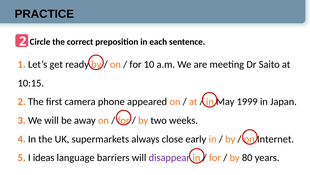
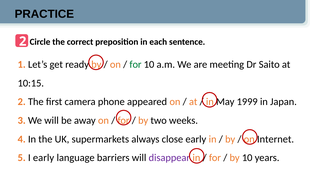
for colour: black -> green (136, 64)
I ideas: ideas -> early (44, 157)
by 80: 80 -> 10 (247, 157)
